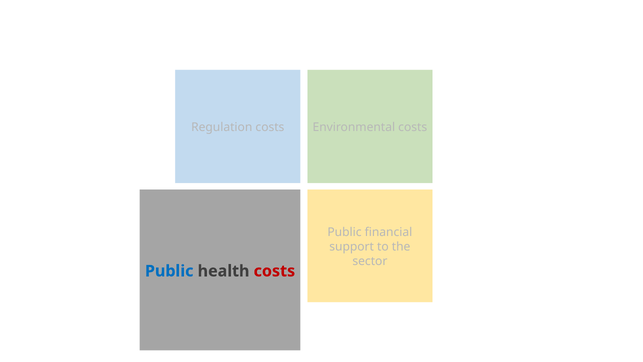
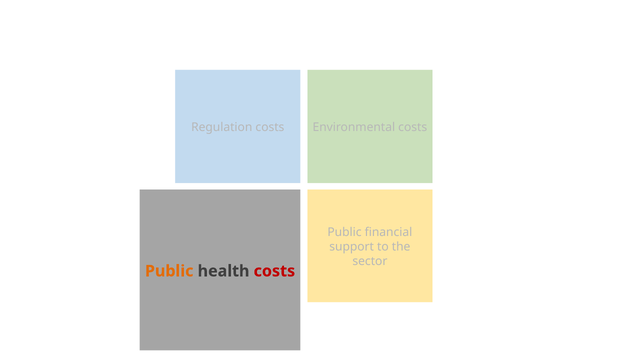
Public colour: blue -> orange (169, 271)
